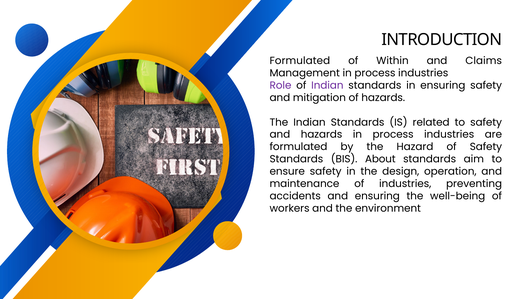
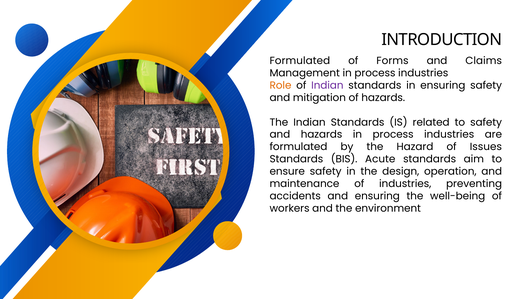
Within: Within -> Forms (392, 61)
Role colour: purple -> orange (281, 85)
of Safety: Safety -> Issues (486, 147)
About: About -> Acute (380, 159)
